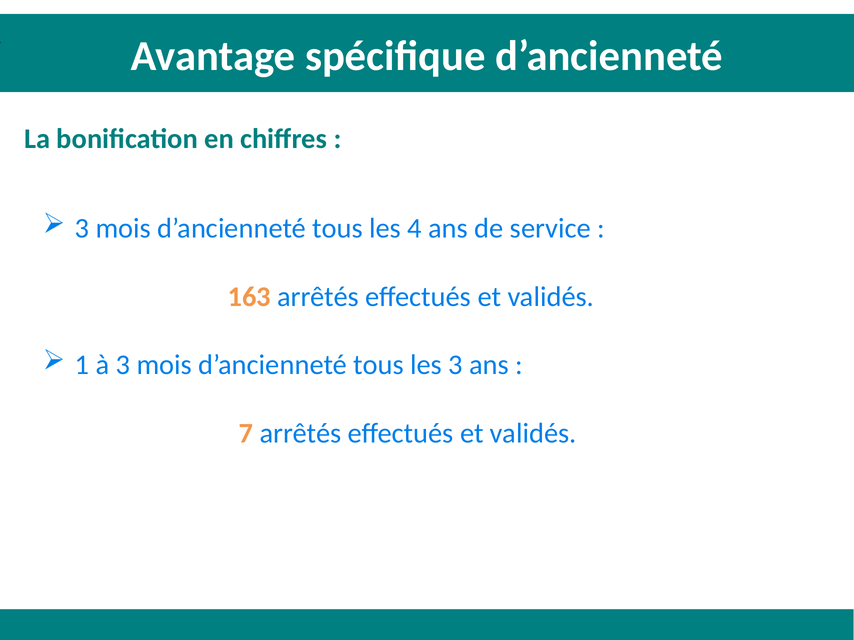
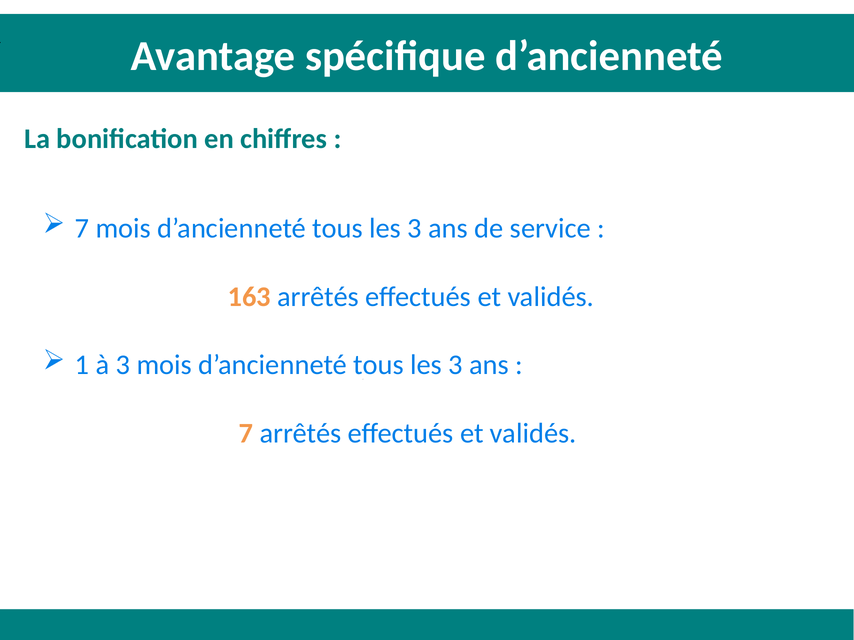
3: 3 -> 7 (82, 229)
4: 4 -> 3 (415, 229)
